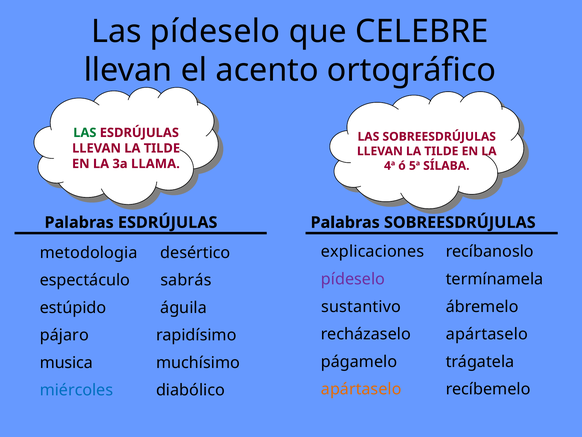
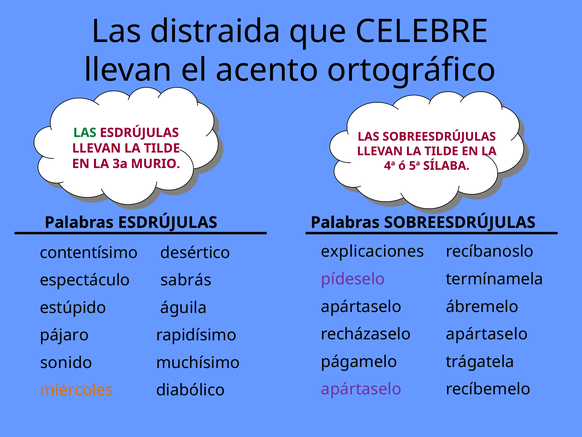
Las pídeselo: pídeselo -> distraida (215, 31)
LLAMA: LLAMA -> MURIO (156, 164)
metodologia: metodologia -> contentísimo (89, 252)
sustantivo: sustantivo -> apártaselo (361, 306)
musica: musica -> sonido (66, 362)
apártaselo colour: orange -> purple (361, 389)
miércoles colour: blue -> orange (76, 390)
